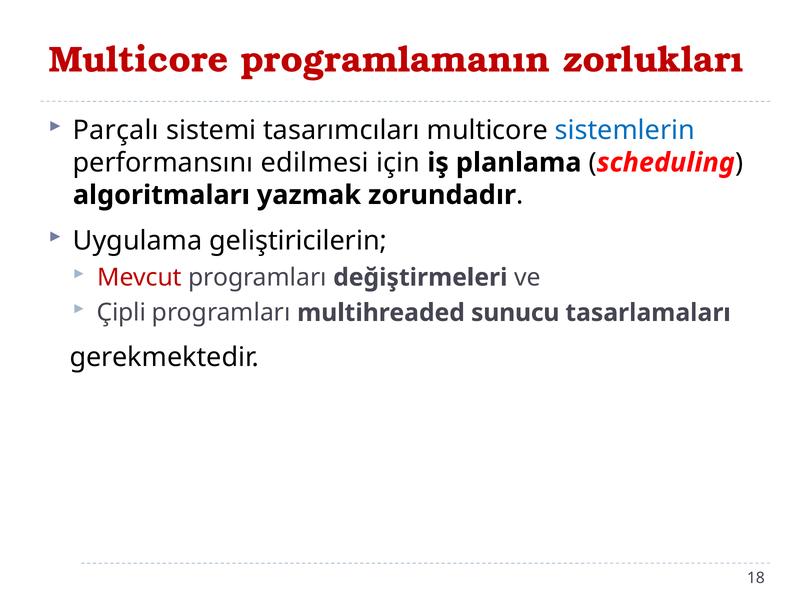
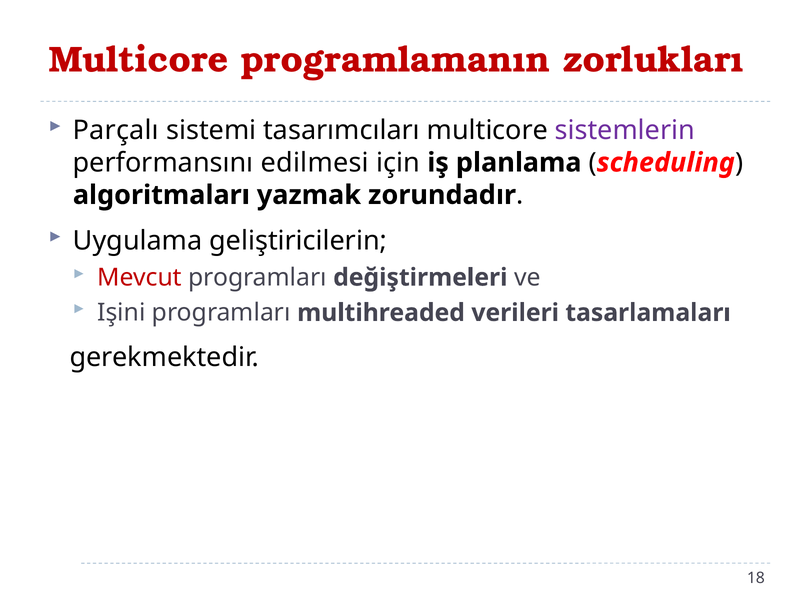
sistemlerin colour: blue -> purple (625, 130)
Çipli: Çipli -> Işini (121, 313)
sunucu: sunucu -> verileri (515, 313)
